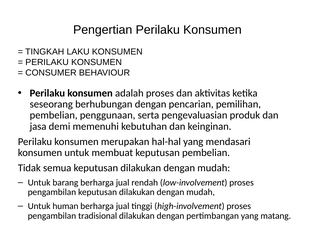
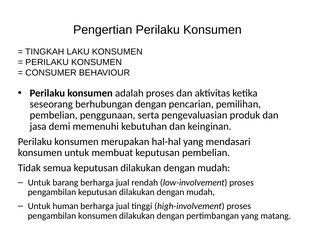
pengambilan tradisional: tradisional -> konsumen (98, 216)
